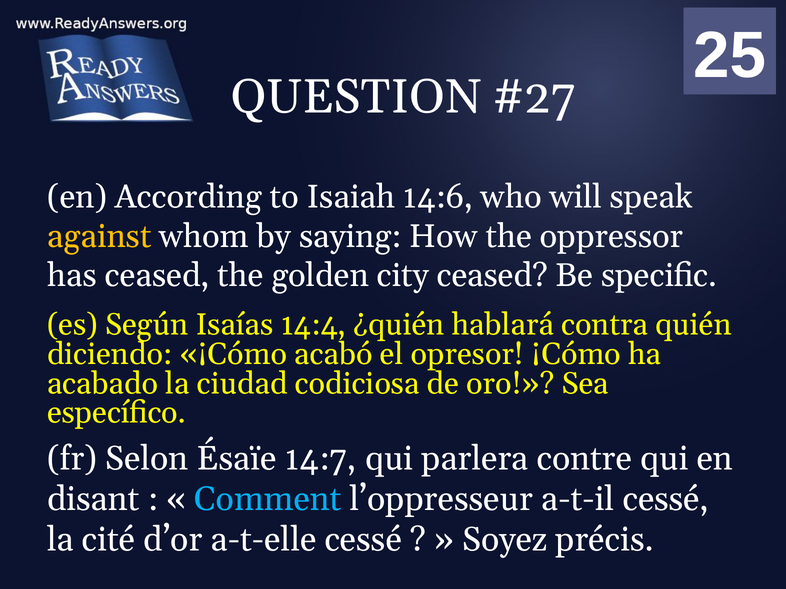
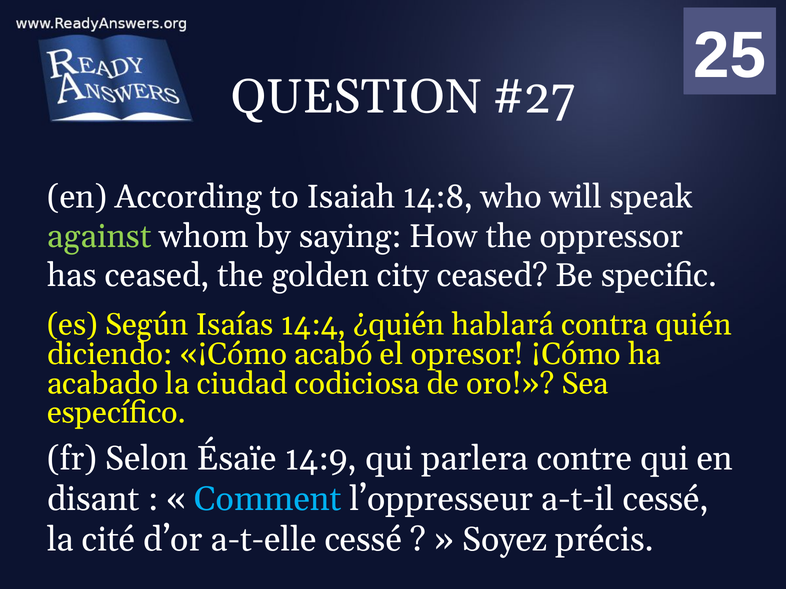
14:6: 14:6 -> 14:8 (438, 197)
against colour: yellow -> light green (99, 237)
14:7: 14:7 -> 14:9 (321, 459)
